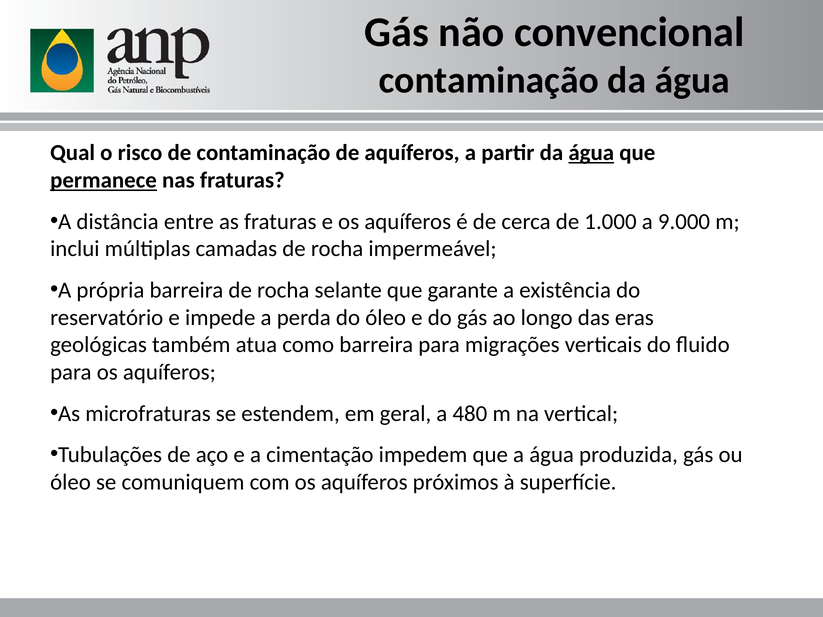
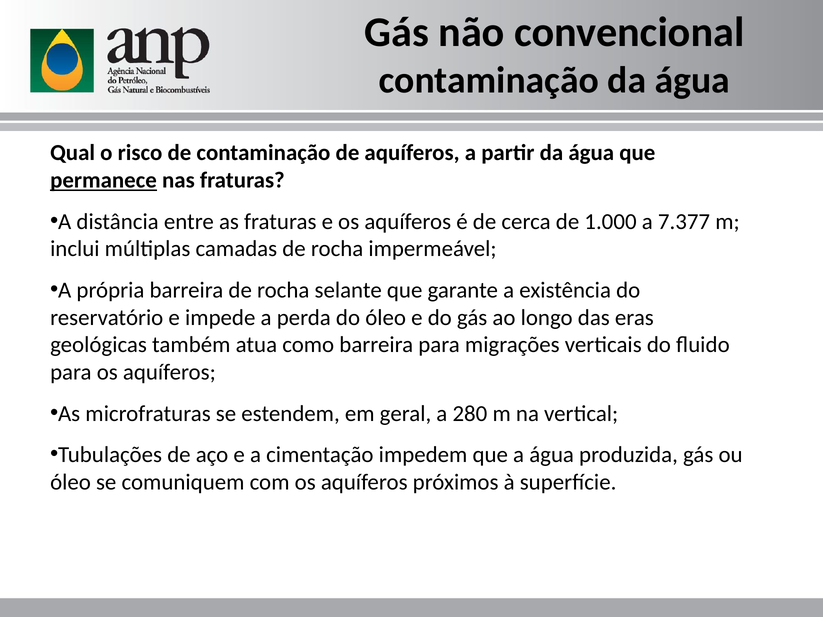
água underline: present -> none (591, 153)
9.000: 9.000 -> 7.377 (684, 222)
480: 480 -> 280 (470, 414)
